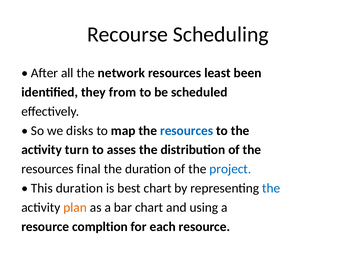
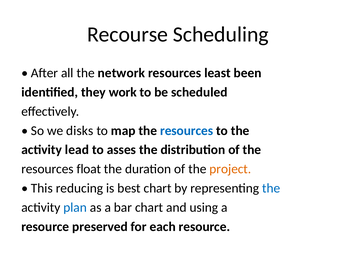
from: from -> work (123, 92)
turn: turn -> lead (77, 150)
final: final -> float (89, 169)
project colour: blue -> orange (230, 169)
This duration: duration -> reducing (79, 188)
plan colour: orange -> blue (75, 207)
compltion: compltion -> preserved (100, 227)
